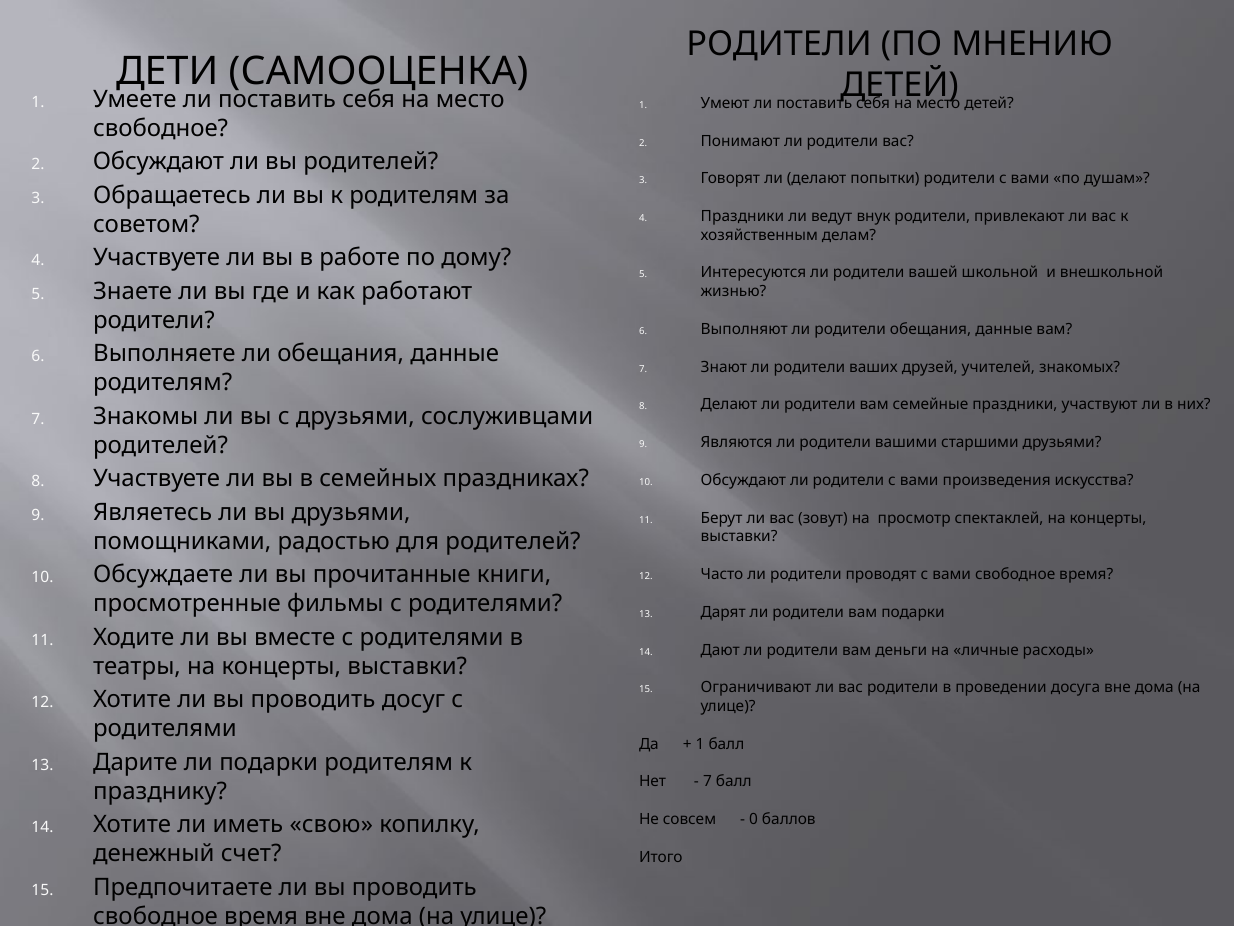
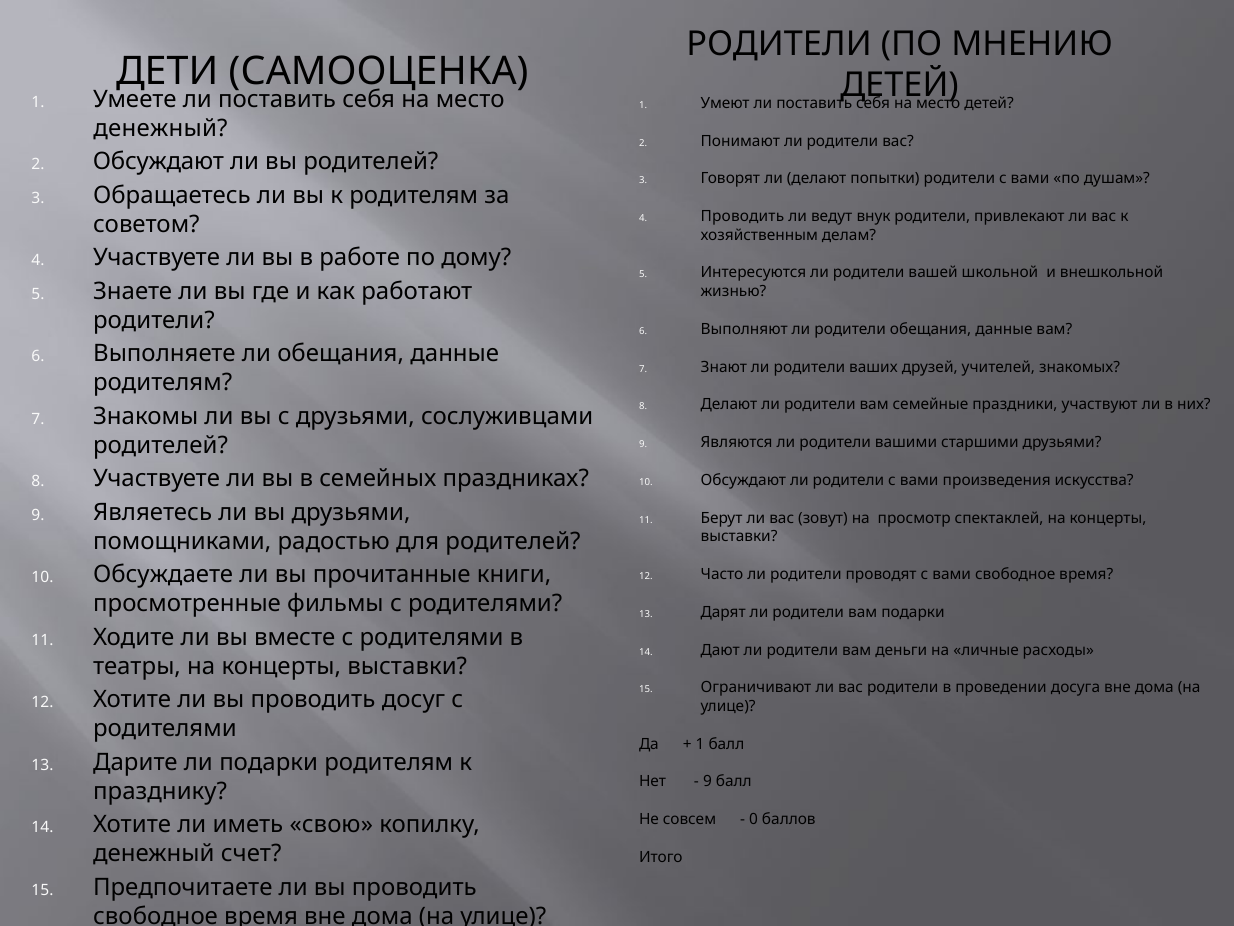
свободное: свободное -> денежный (160, 128)
Праздники: Праздники -> Проводить (742, 216)
7: 7 -> 9 (707, 781)
